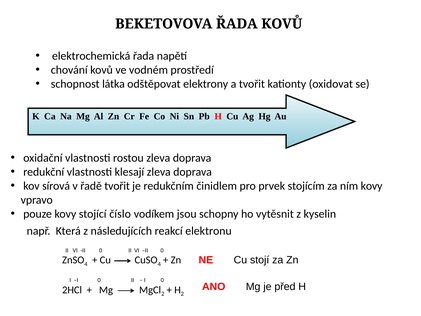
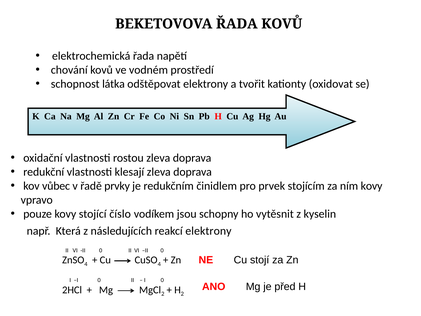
sírová: sírová -> vůbec (56, 186)
řadě tvořit: tvořit -> prvky (117, 186)
reakcí elektronu: elektronu -> elektrony (208, 231)
